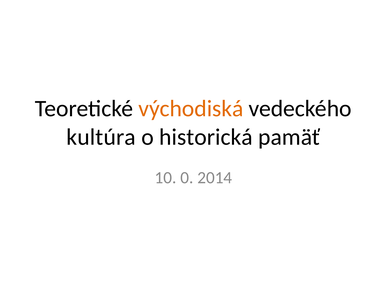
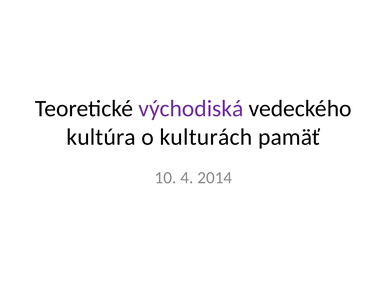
východiská colour: orange -> purple (191, 109)
historická: historická -> kulturách (206, 137)
0: 0 -> 4 (187, 178)
